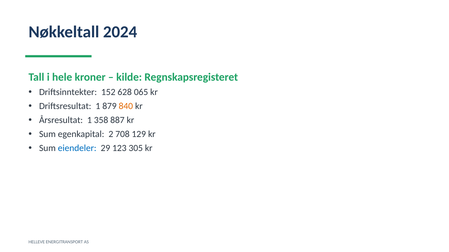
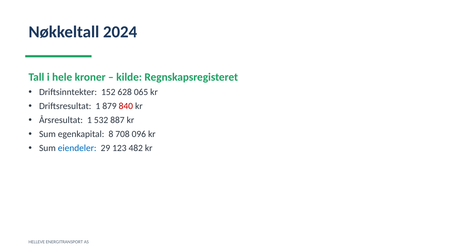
840 colour: orange -> red (126, 106)
358: 358 -> 532 (101, 120)
2: 2 -> 8 (111, 134)
129: 129 -> 096 (139, 134)
305: 305 -> 482 (136, 148)
